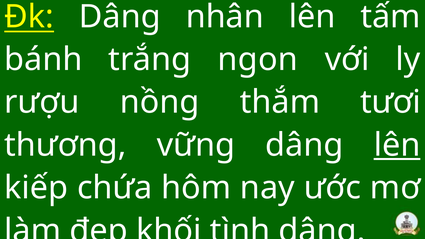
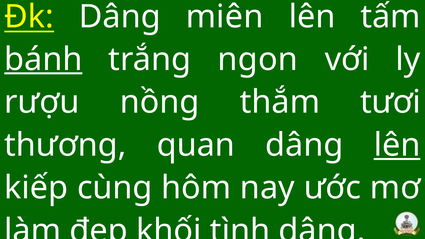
nhân: nhân -> miên (225, 17)
bánh underline: none -> present (43, 59)
vững: vững -> quan (196, 145)
chứa: chứa -> cùng (115, 188)
